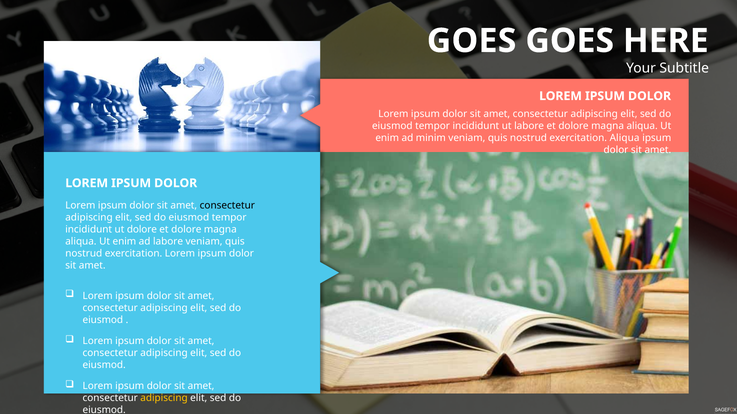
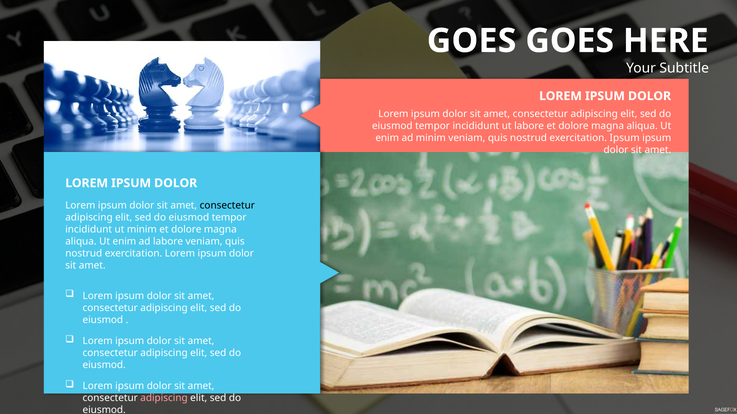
exercitation Aliqua: Aliqua -> Ipsum (625, 138)
ut dolore: dolore -> minim (142, 230)
adipiscing colour: yellow -> pink (164, 399)
